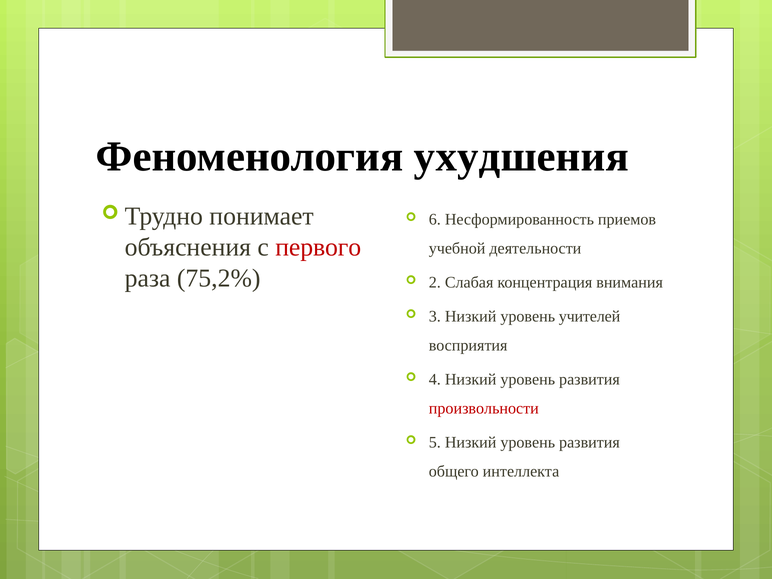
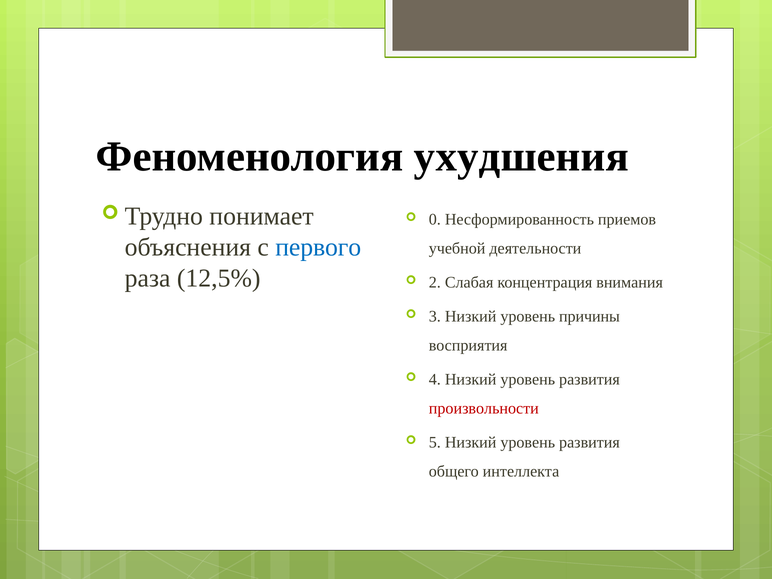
6: 6 -> 0 (435, 220)
первого colour: red -> blue (318, 247)
75,2%: 75,2% -> 12,5% (219, 278)
учителей: учителей -> причины (589, 317)
